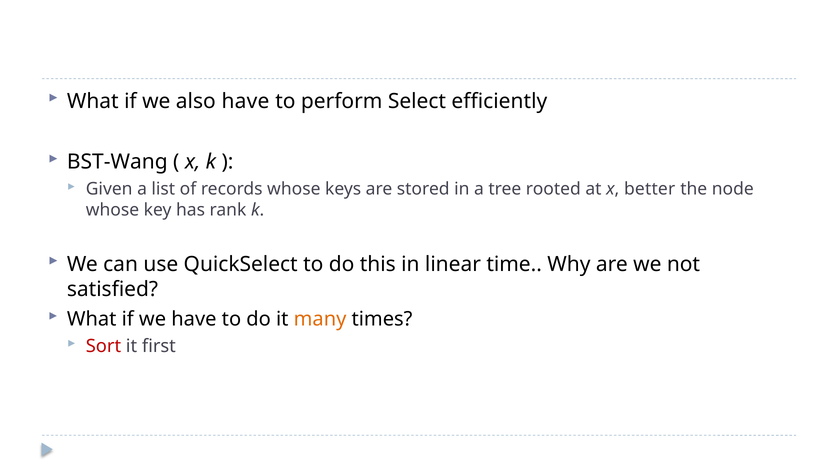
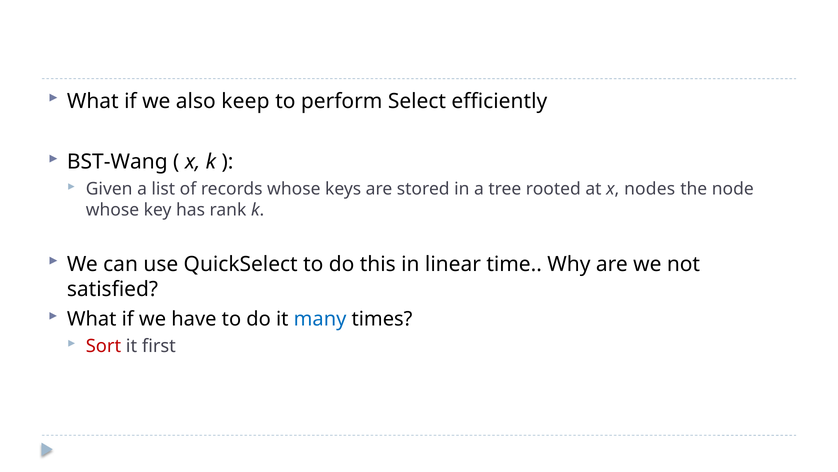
also have: have -> keep (245, 101)
better: better -> nodes (650, 189)
many colour: orange -> blue (320, 319)
